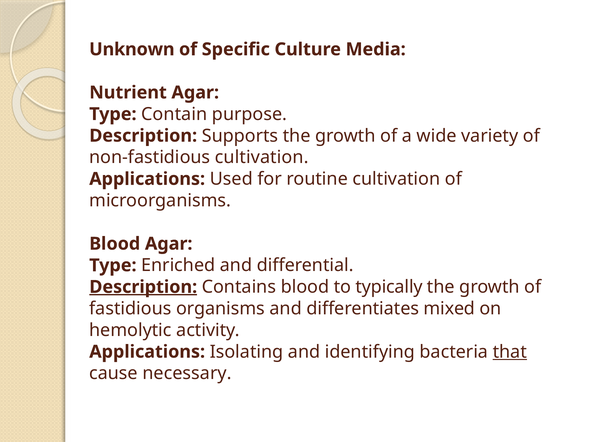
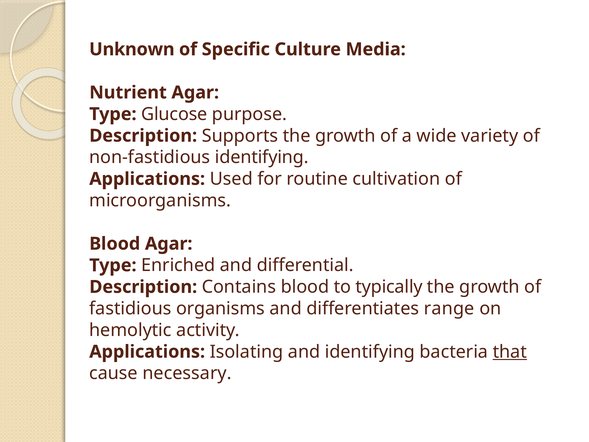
Contain: Contain -> Glucose (174, 114)
non-fastidious cultivation: cultivation -> identifying (262, 157)
Description underline: present -> none (143, 287)
mixed: mixed -> range (449, 308)
